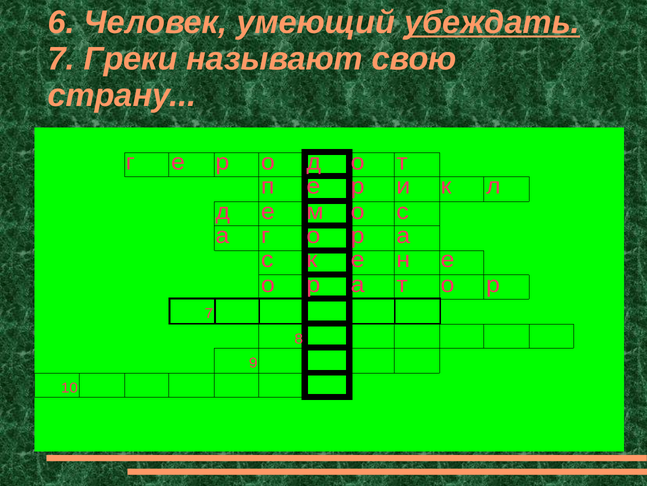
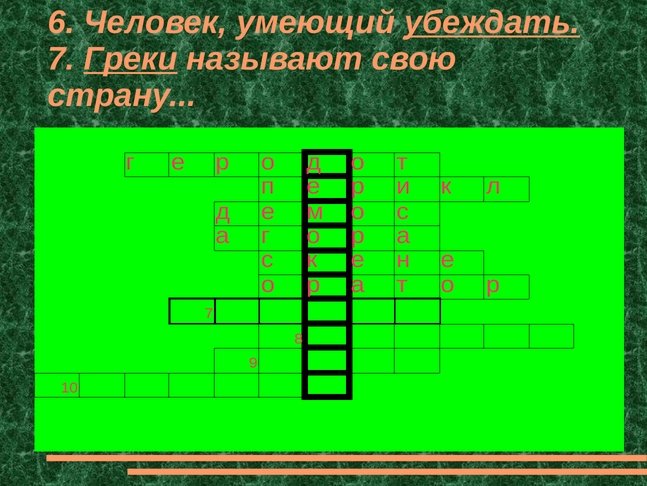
Греки underline: none -> present (131, 59)
